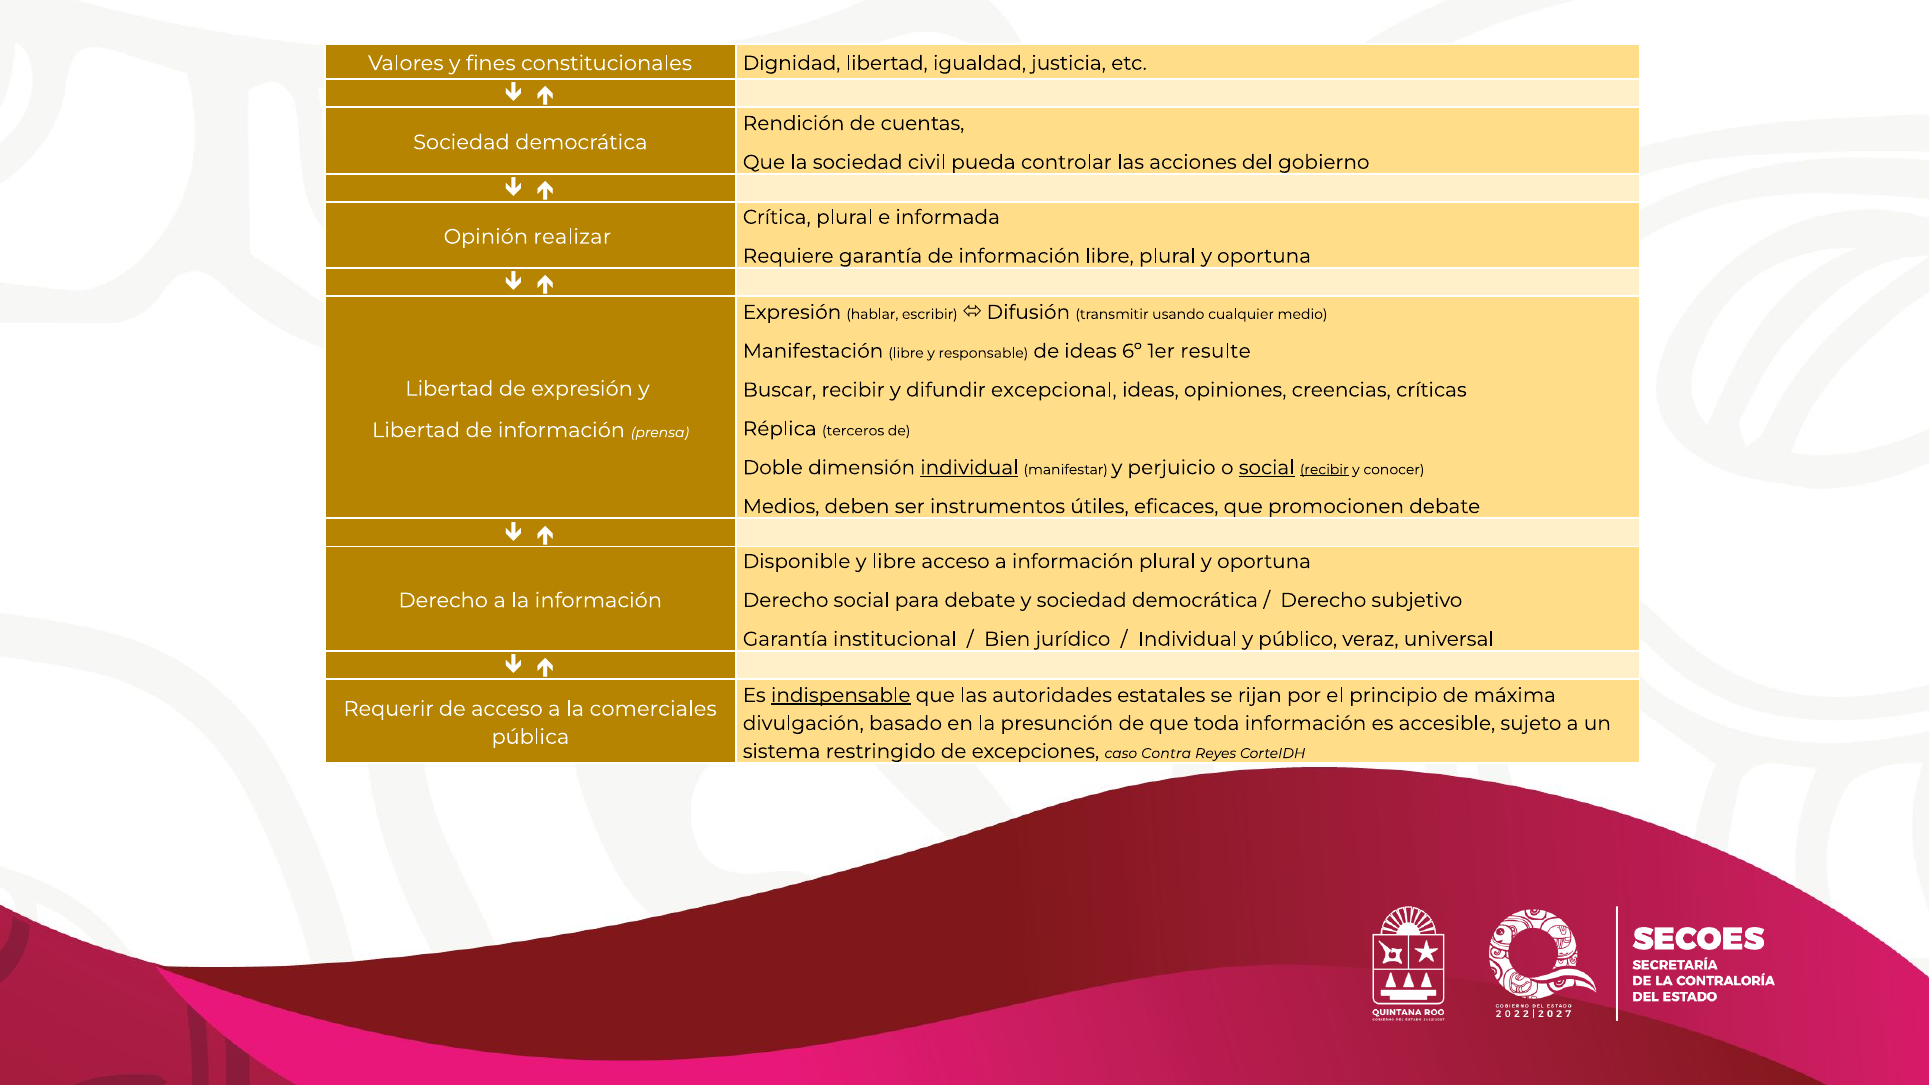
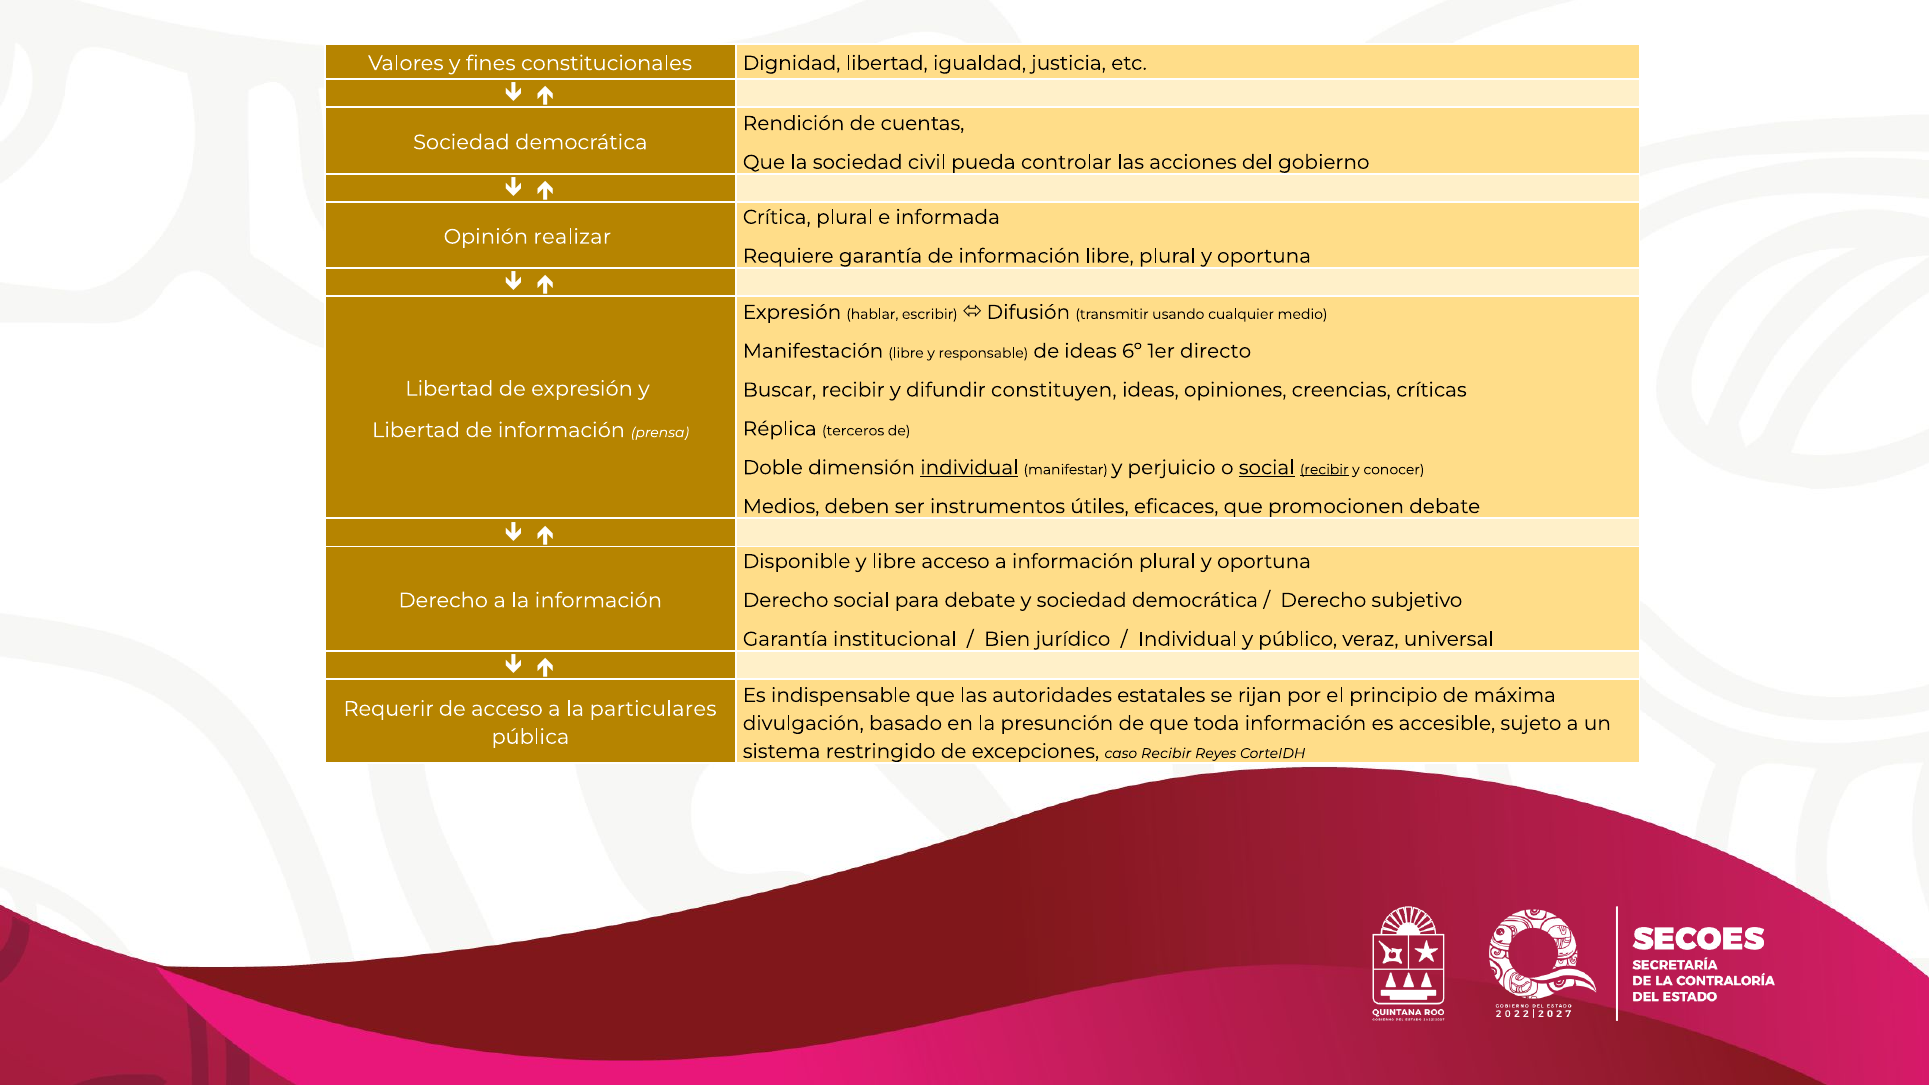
resulte: resulte -> directo (1216, 351)
excepcional: excepcional -> constituyen (1054, 390)
indispensable underline: present -> none (841, 695)
comerciales: comerciales -> particulares (653, 709)
caso Contra: Contra -> Recibir (1166, 753)
